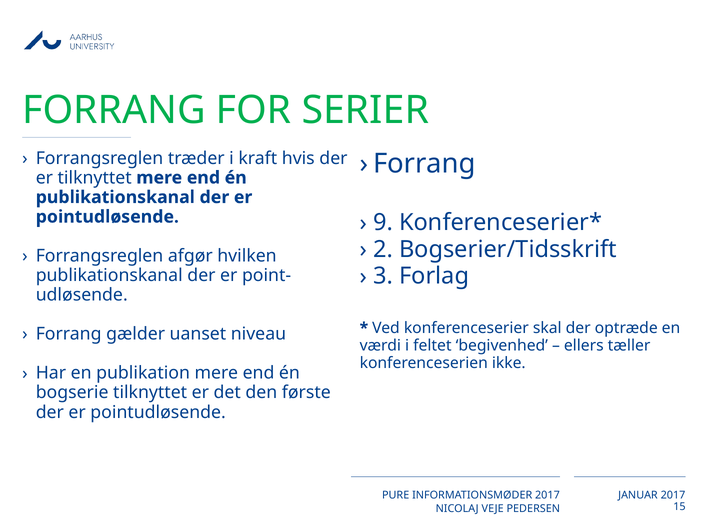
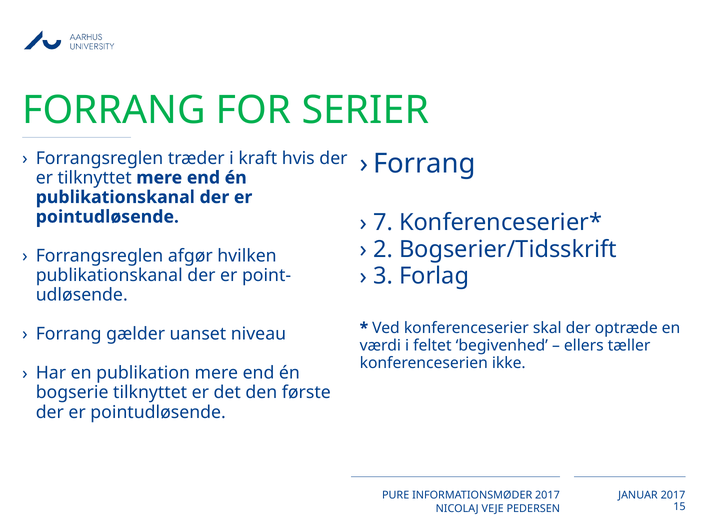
9: 9 -> 7 (383, 223)
